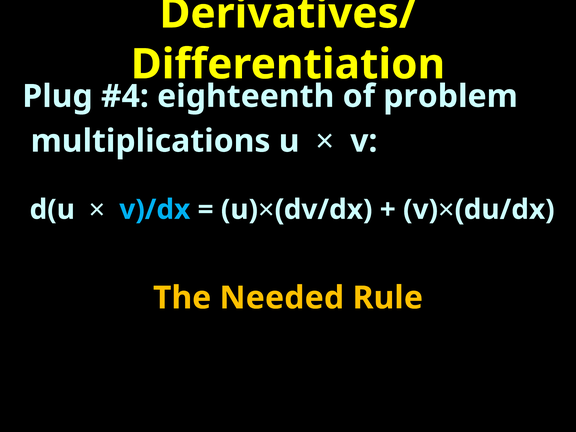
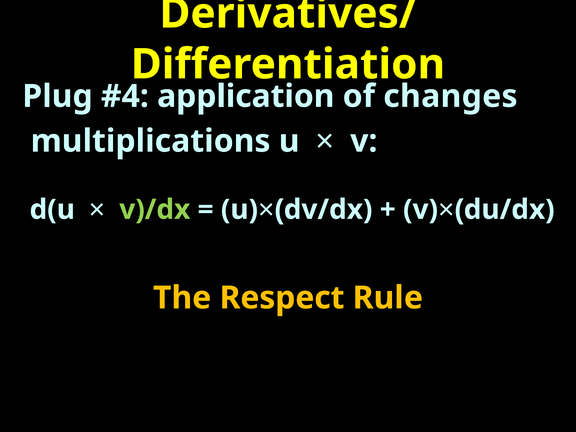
eighteenth: eighteenth -> application (246, 96)
problem: problem -> changes (450, 96)
v)/dx colour: light blue -> light green (155, 210)
Needed: Needed -> Respect (282, 298)
